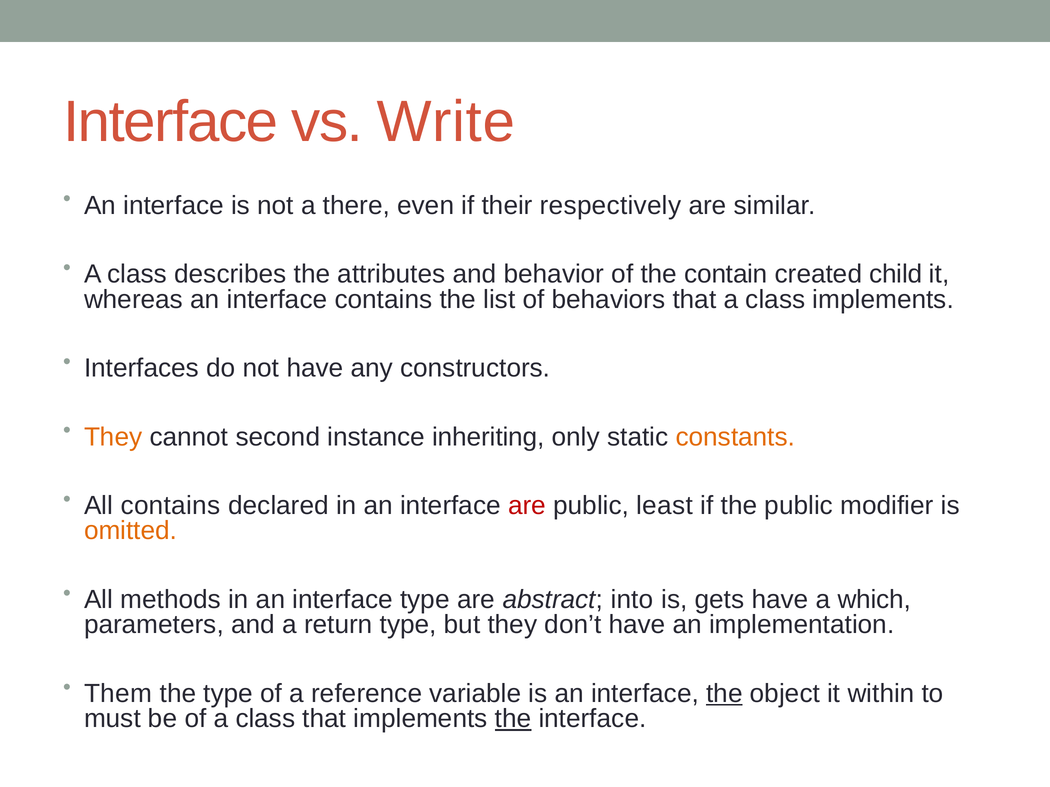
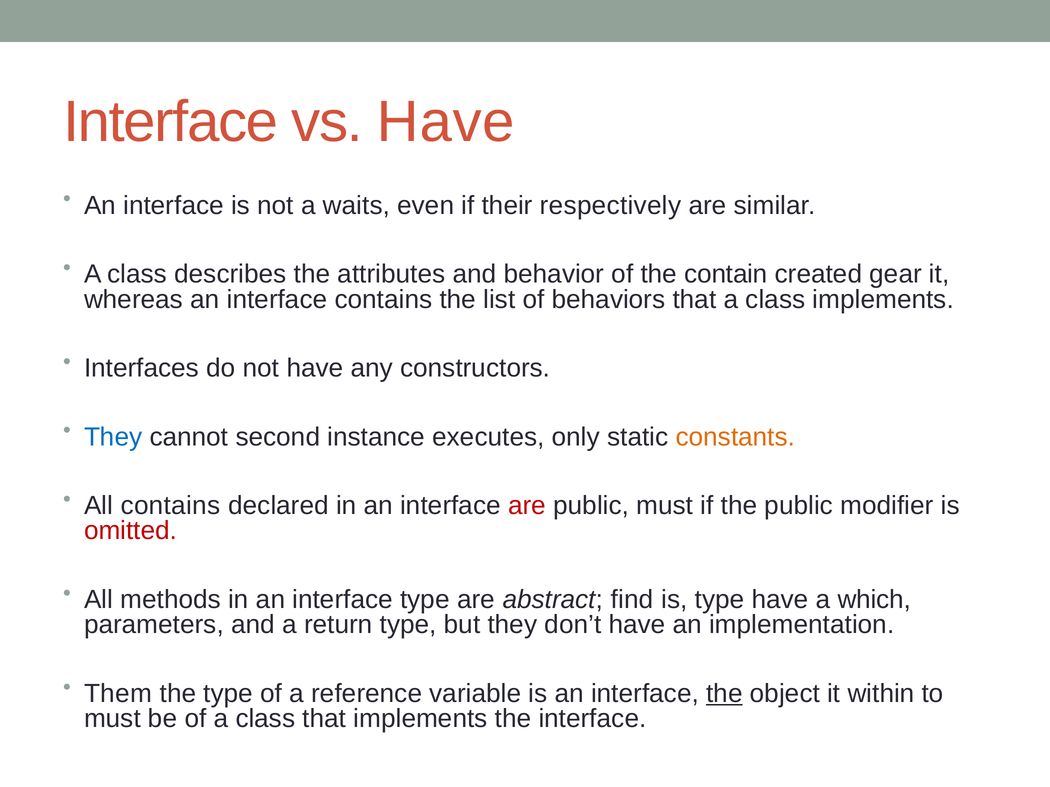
vs Write: Write -> Have (446, 122)
there: there -> waits (356, 206)
child: child -> gear (896, 274)
They colour: orange -> blue (113, 437)
inheriting: inheriting -> executes (488, 437)
public least: least -> must (665, 506)
omitted colour: orange -> red (131, 531)
into: into -> find (632, 600)
is gets: gets -> type (720, 600)
the underline: present -> none (513, 719)
